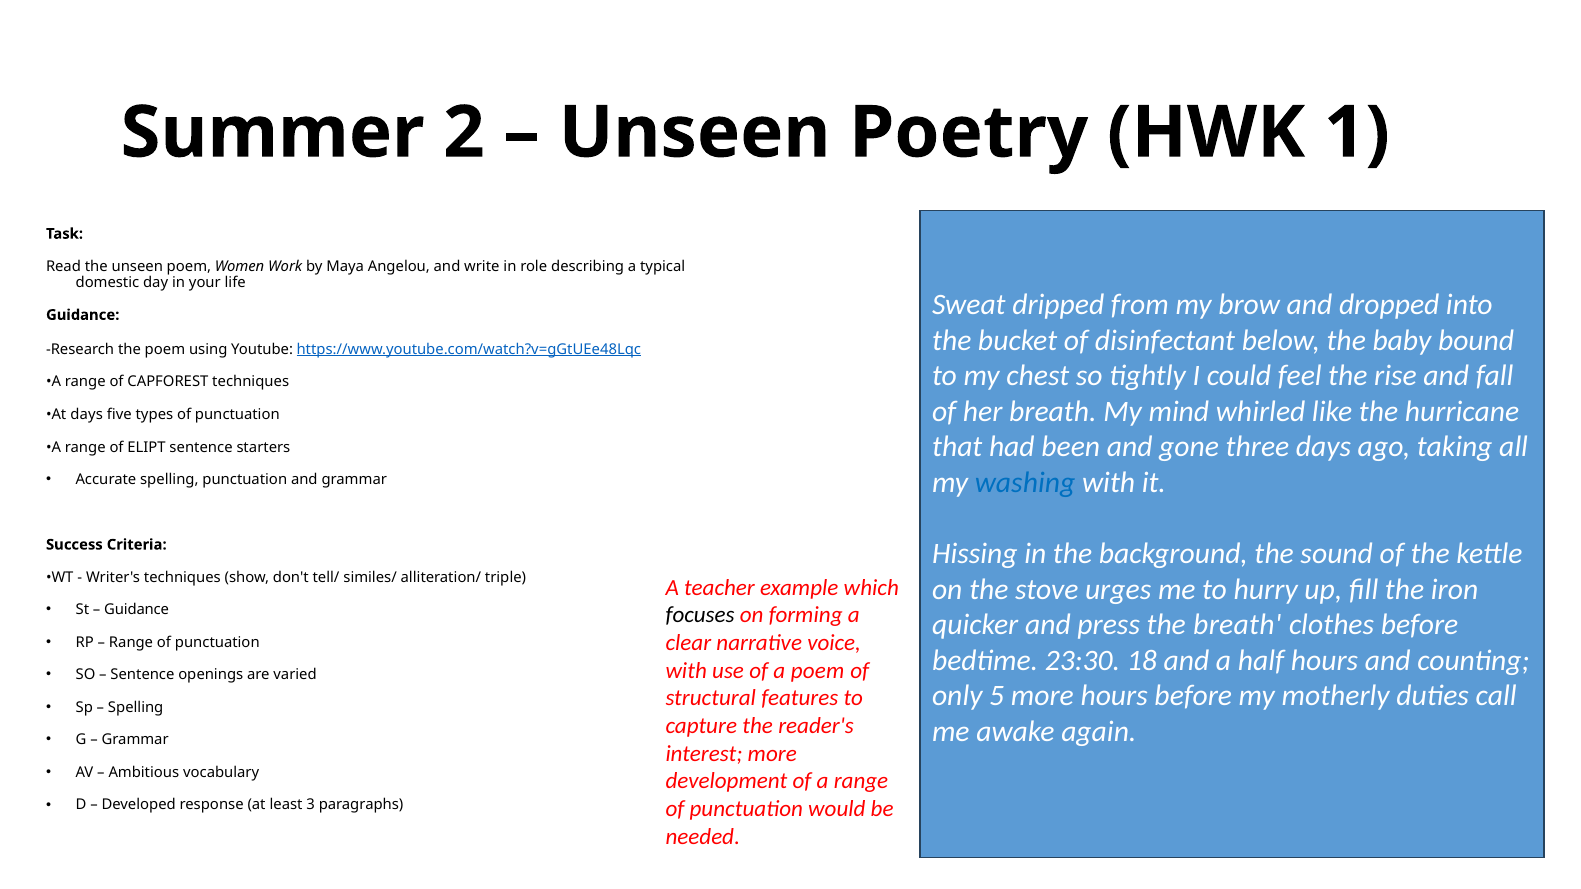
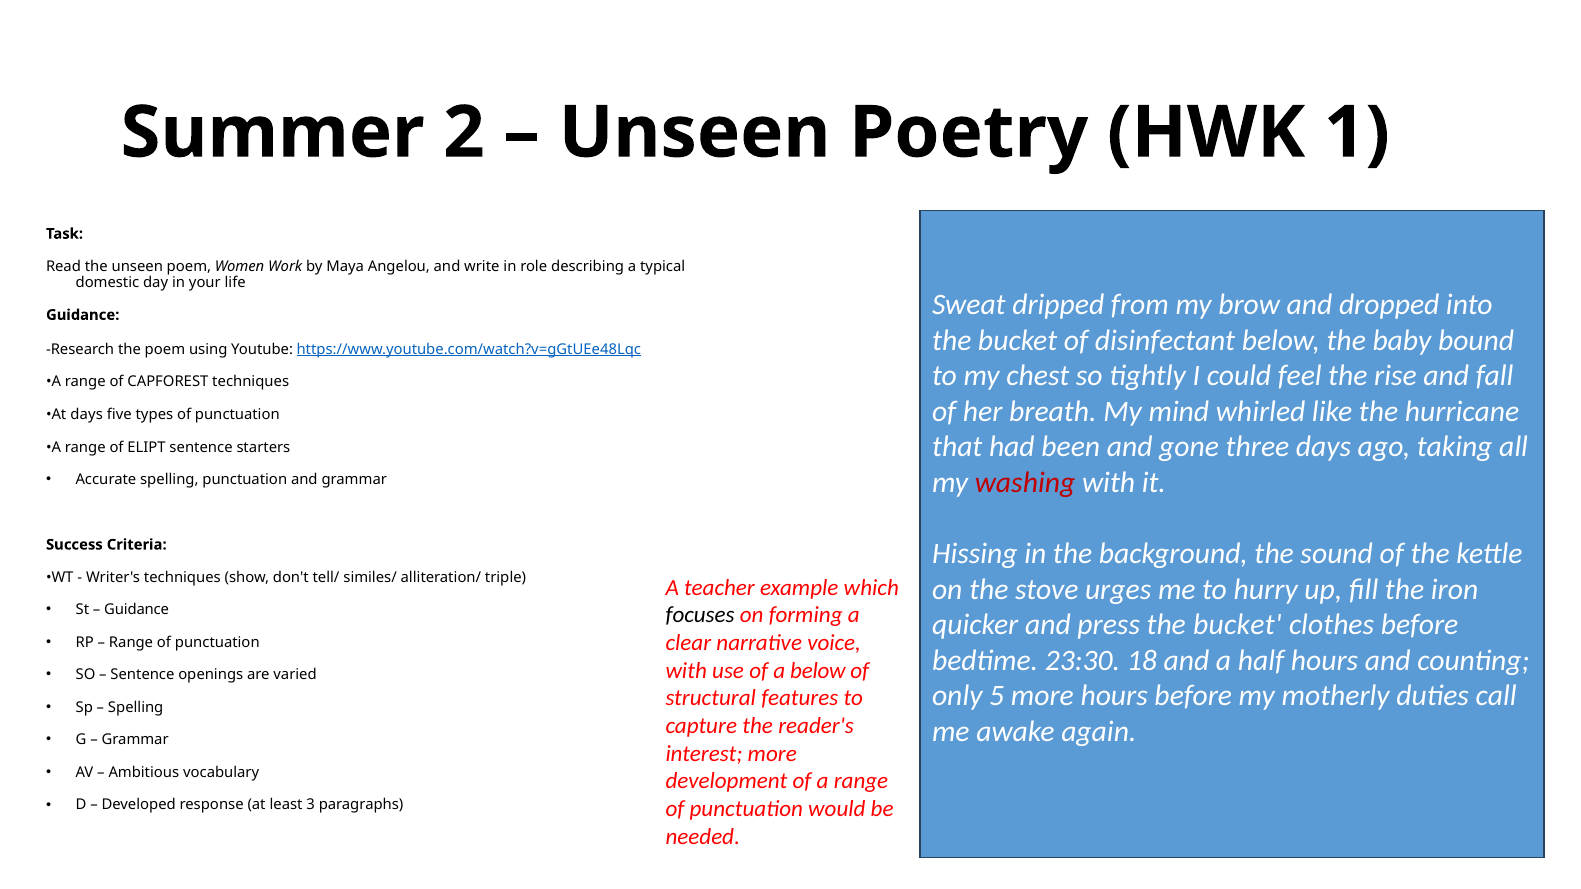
washing colour: blue -> red (1025, 483)
press the breath: breath -> bucket (1237, 625)
a poem: poem -> below (818, 671)
